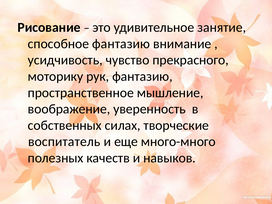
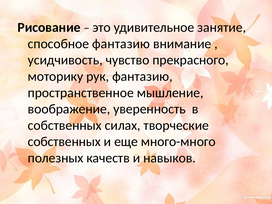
воспитатель: воспитатель -> собственных (64, 142)
